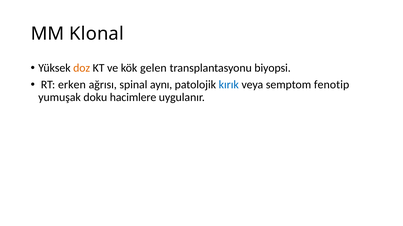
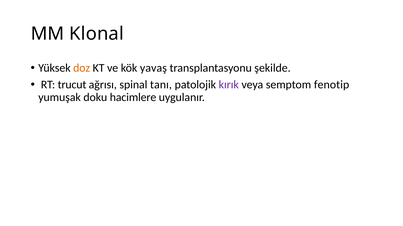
gelen: gelen -> yavaş (153, 68)
biyopsi: biyopsi -> şekilde (273, 68)
erken: erken -> trucut (72, 85)
aynı: aynı -> tanı (161, 85)
kırık colour: blue -> purple (229, 85)
